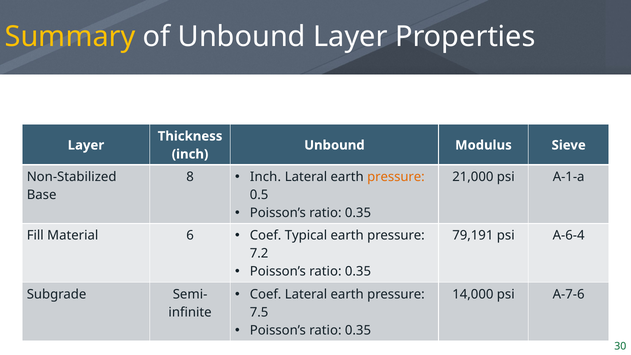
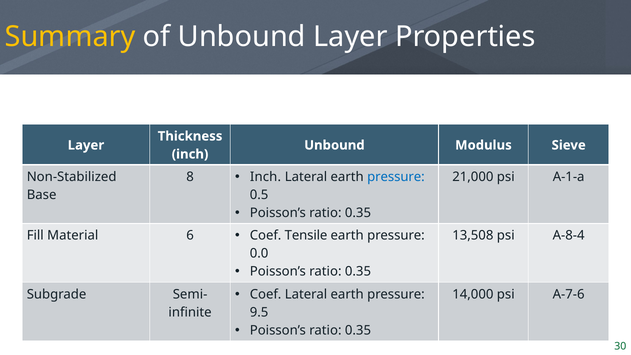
pressure colour: orange -> blue (396, 177)
Typical: Typical -> Tensile (306, 236)
79,191: 79,191 -> 13,508 (473, 236)
A-6-4: A-6-4 -> A-8-4 (569, 236)
7.2: 7.2 -> 0.0 (259, 254)
7.5: 7.5 -> 9.5 (259, 312)
